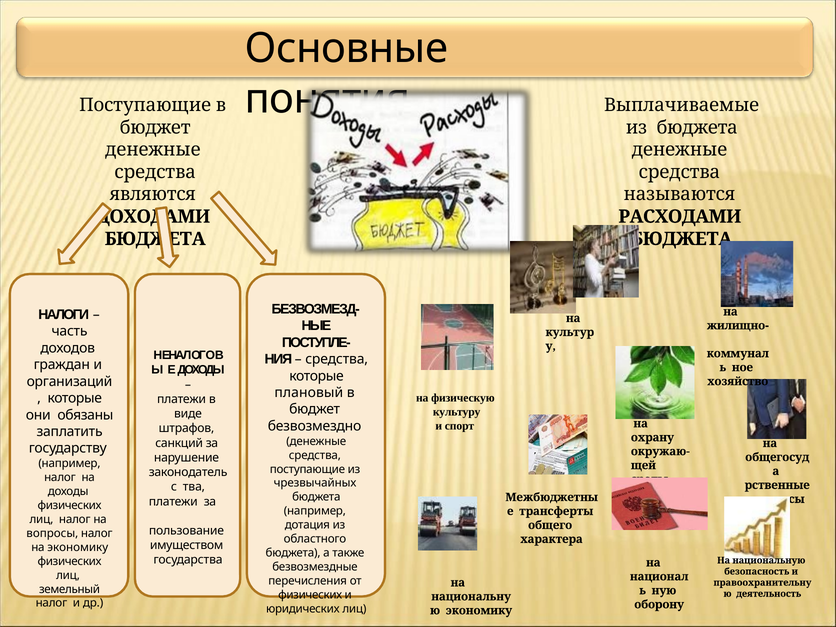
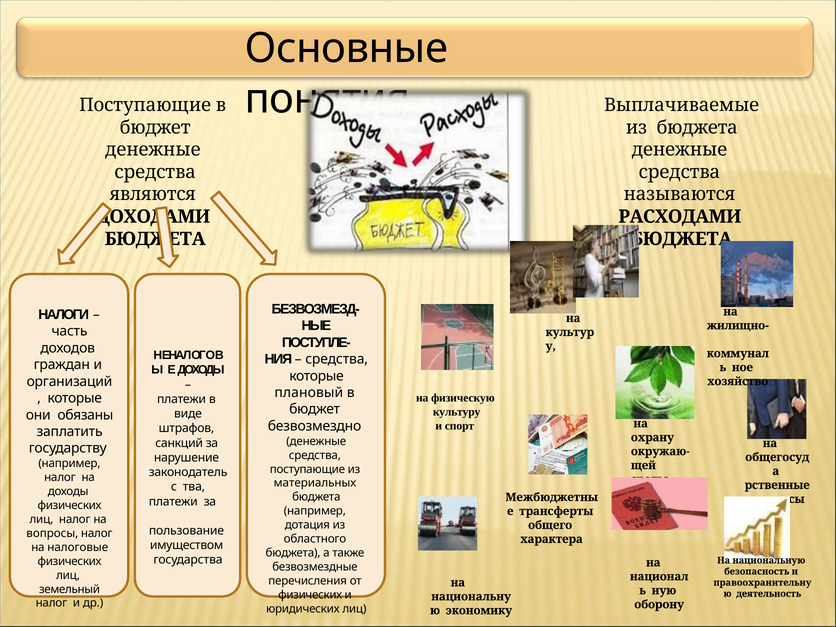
чрезвычайных: чрезвычайных -> материальных (315, 483)
на экономику: экономику -> налоговые (78, 547)
